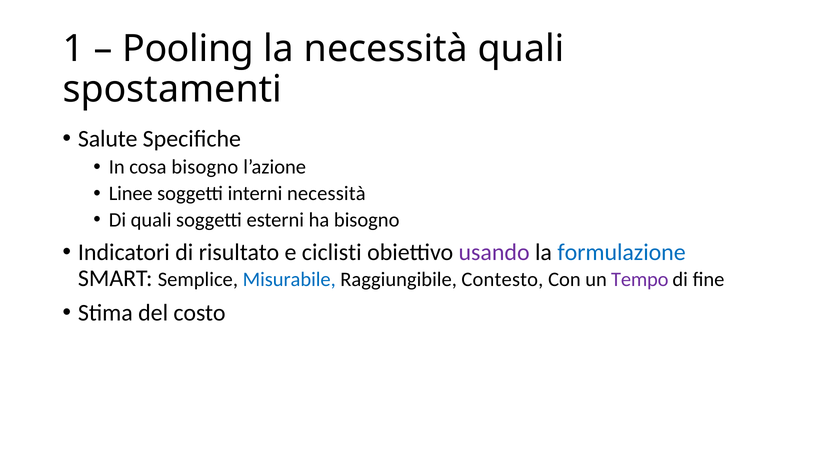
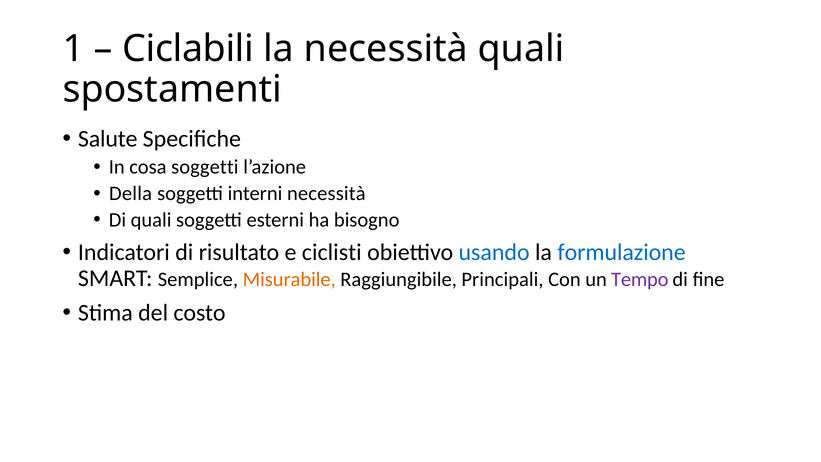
Pooling: Pooling -> Ciclabili (188, 49)
cosa bisogno: bisogno -> soggetti (205, 167)
Linee: Linee -> Della (131, 193)
usando colour: purple -> blue (494, 252)
Misurabile colour: blue -> orange (289, 279)
Contesto: Contesto -> Principali (503, 279)
